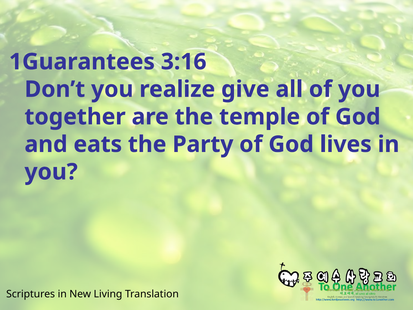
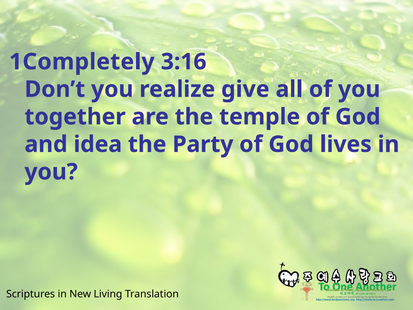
1Guarantees: 1Guarantees -> 1Completely (82, 62)
eats: eats -> idea (98, 144)
